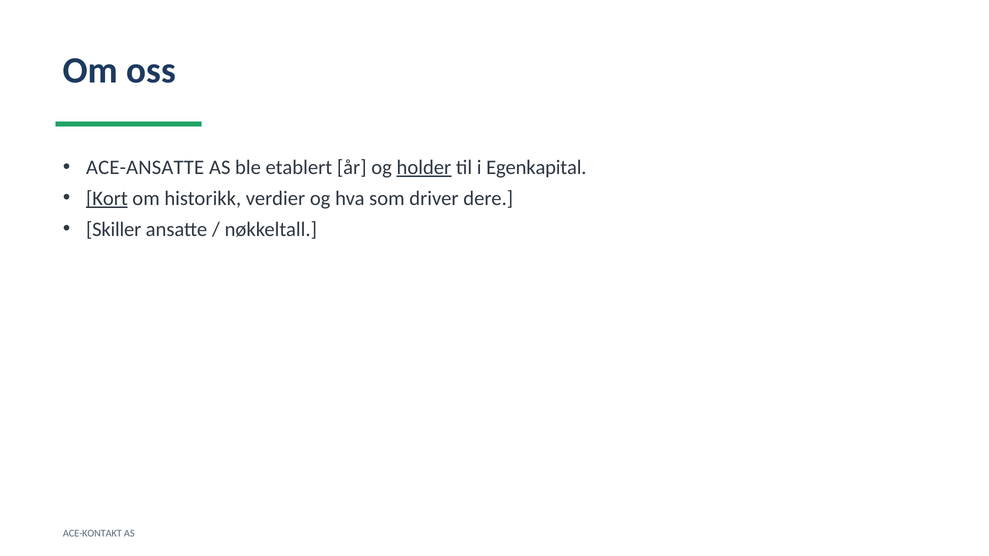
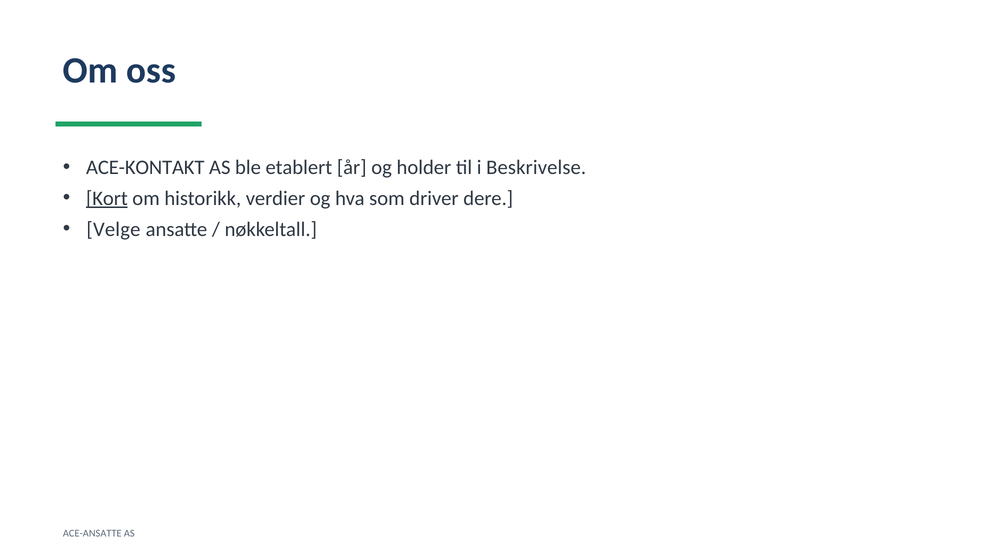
ACE-ANSATTE: ACE-ANSATTE -> ACE-KONTAKT (145, 168)
holder underline: present -> none (424, 168)
Egenkapital: Egenkapital -> Beskrivelse (536, 168)
Skiller: Skiller -> Velge (113, 229)
ACE-KONTAKT: ACE-KONTAKT -> ACE-ANSATTE (92, 534)
